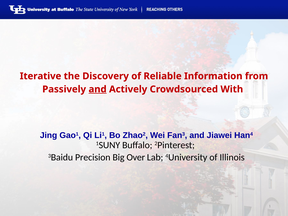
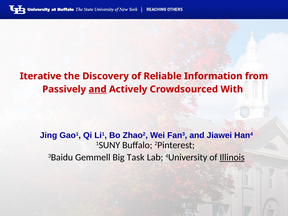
Precision: Precision -> Gemmell (93, 157)
Over: Over -> Task (136, 157)
Illinois underline: none -> present (232, 157)
